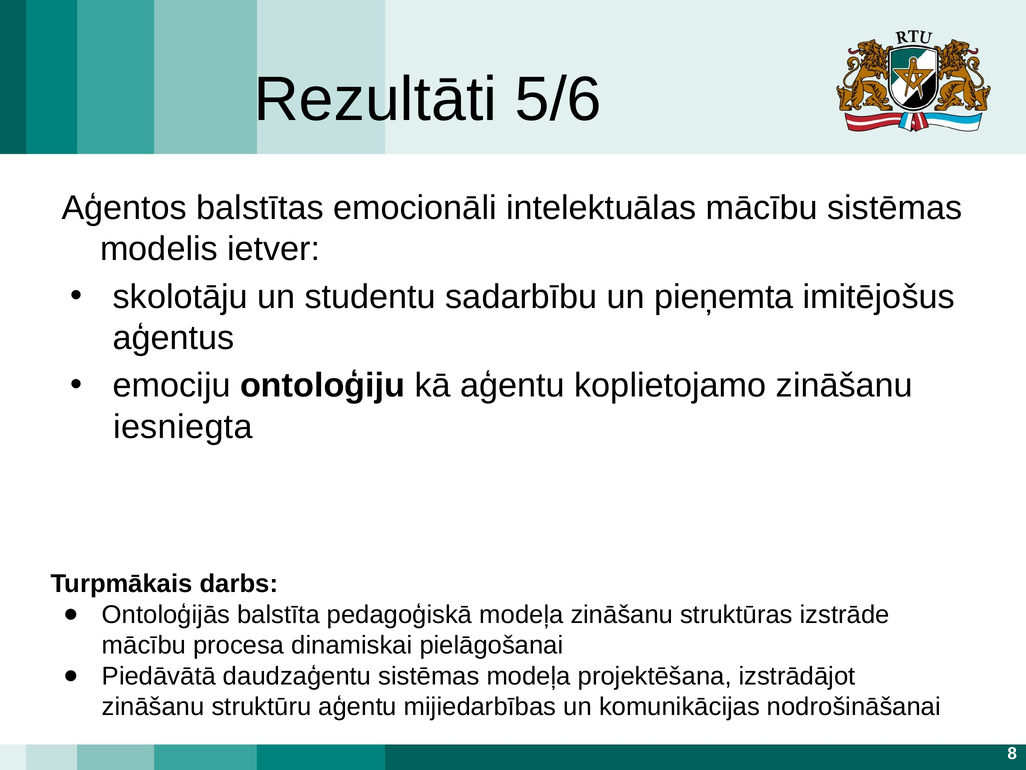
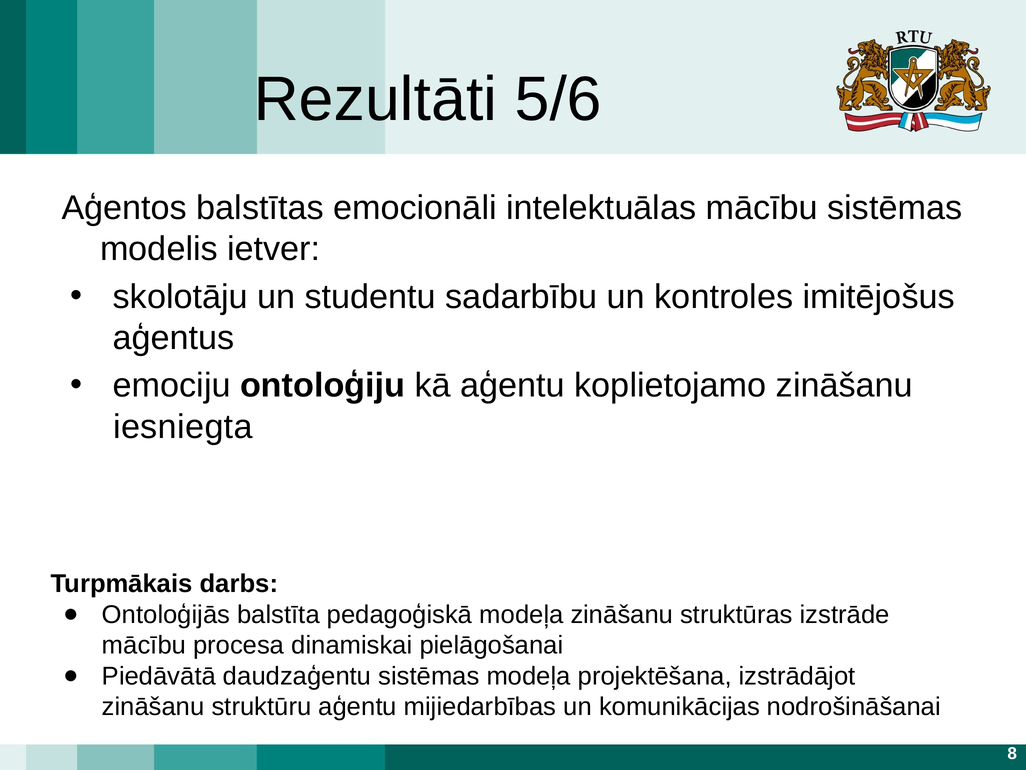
pieņemta: pieņemta -> kontroles (724, 297)
